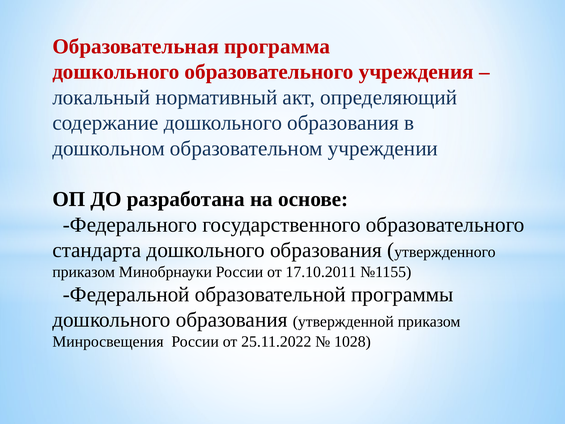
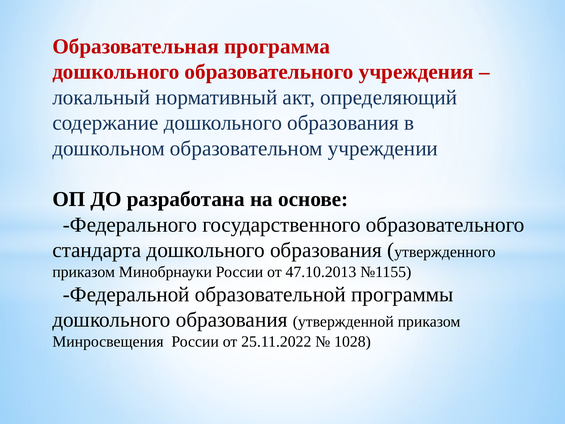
17.10.2011: 17.10.2011 -> 47.10.2013 (321, 272)
